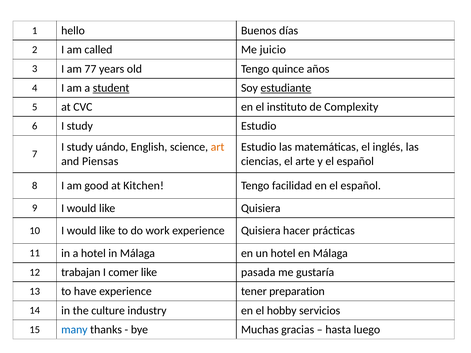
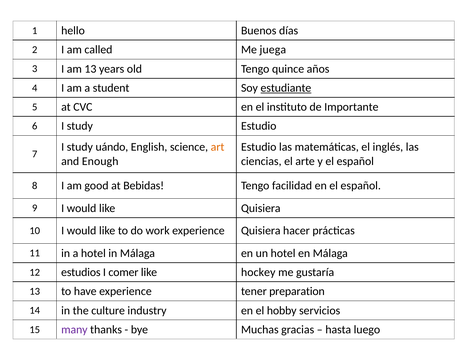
juicio: juicio -> juega (273, 50)
am 77: 77 -> 13 (90, 69)
student underline: present -> none (111, 88)
Complexity: Complexity -> Importante (351, 107)
Piensas: Piensas -> Enough (100, 161)
Kitchen: Kitchen -> Bebidas (144, 186)
trabajan: trabajan -> estudios (81, 273)
pasada: pasada -> hockey (258, 273)
many colour: blue -> purple (74, 330)
